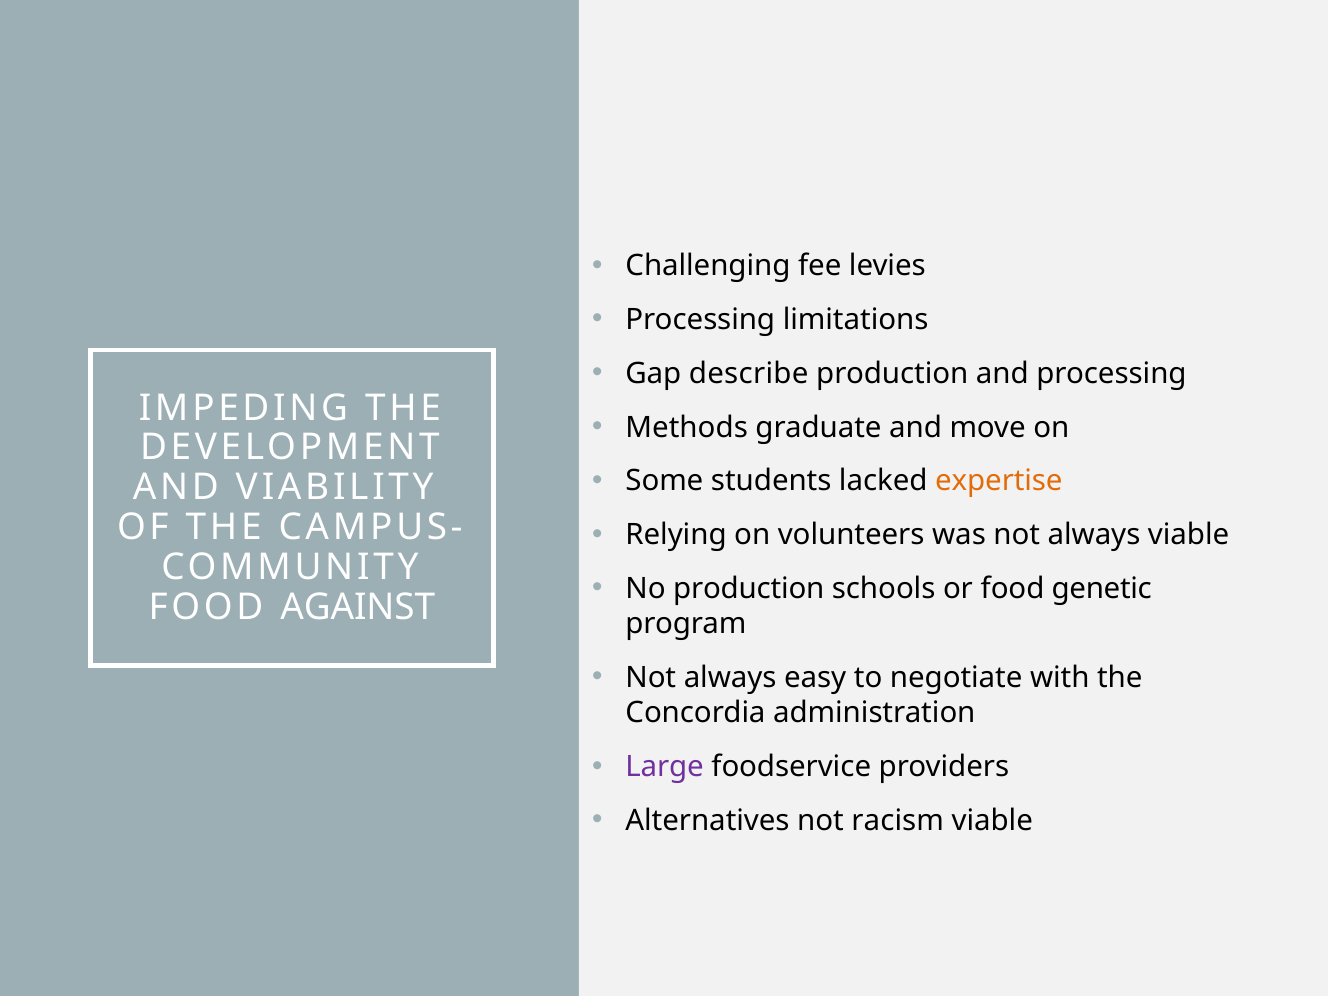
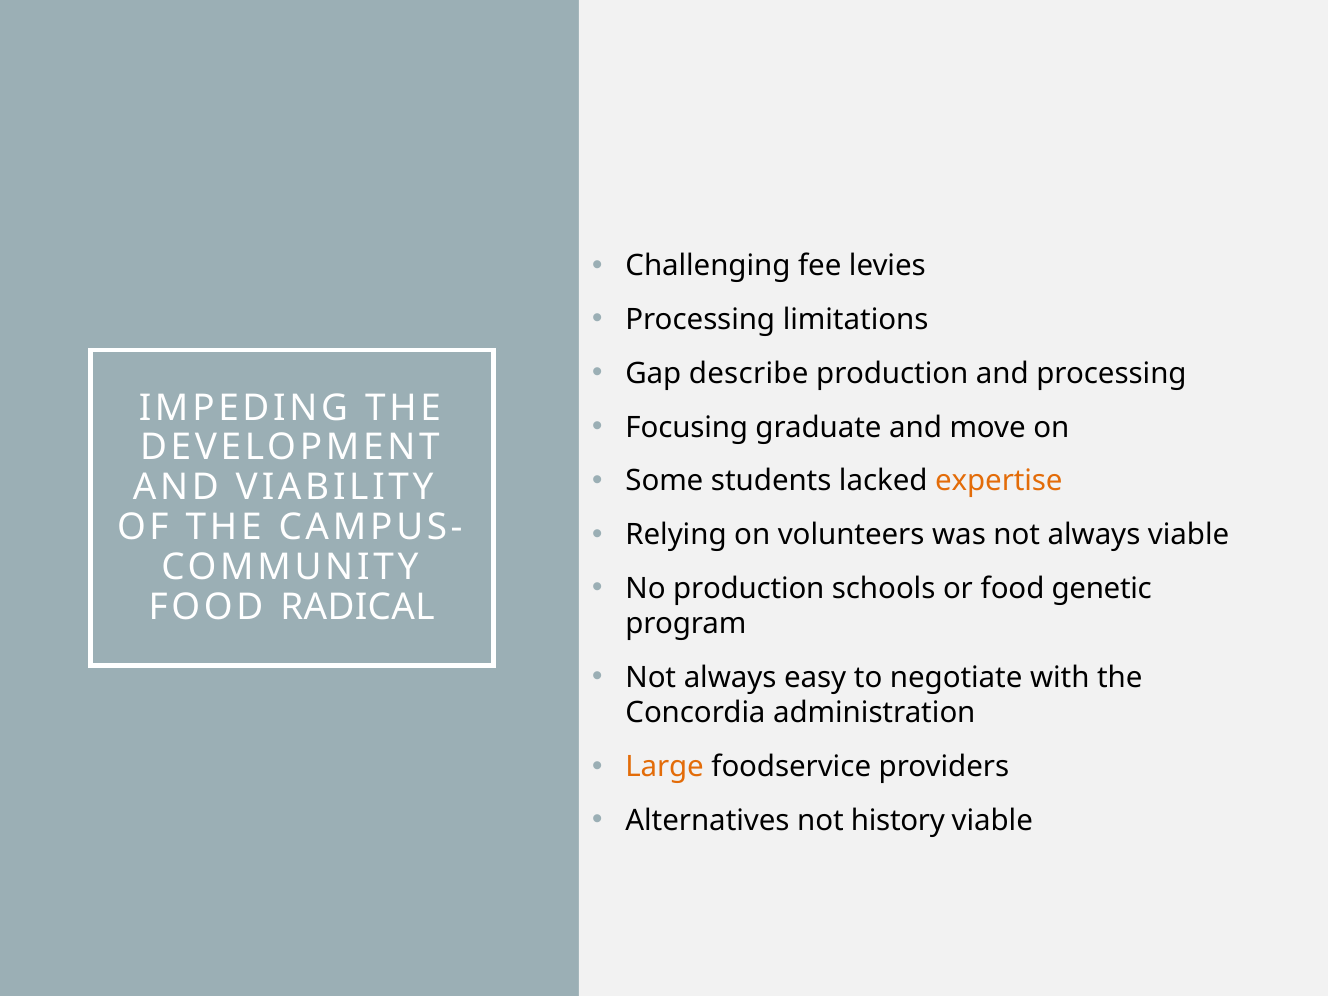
Methods: Methods -> Focusing (687, 427)
AGAINST: AGAINST -> RADICAL (357, 607)
Large colour: purple -> orange (665, 767)
racism: racism -> history (898, 821)
